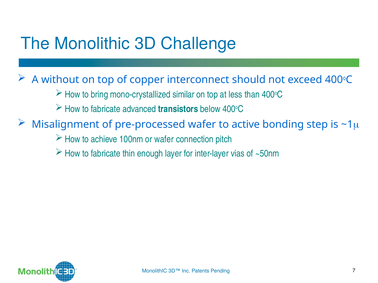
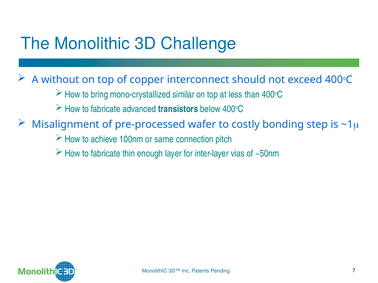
active: active -> costly (246, 125)
or wafer: wafer -> same (164, 139)
